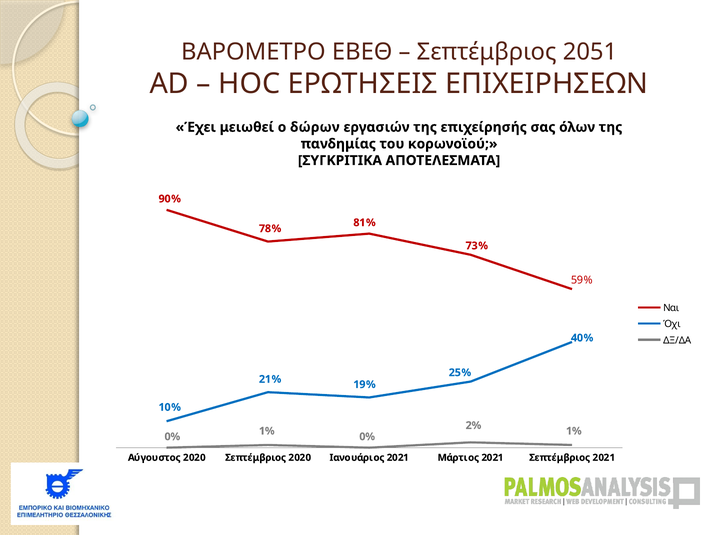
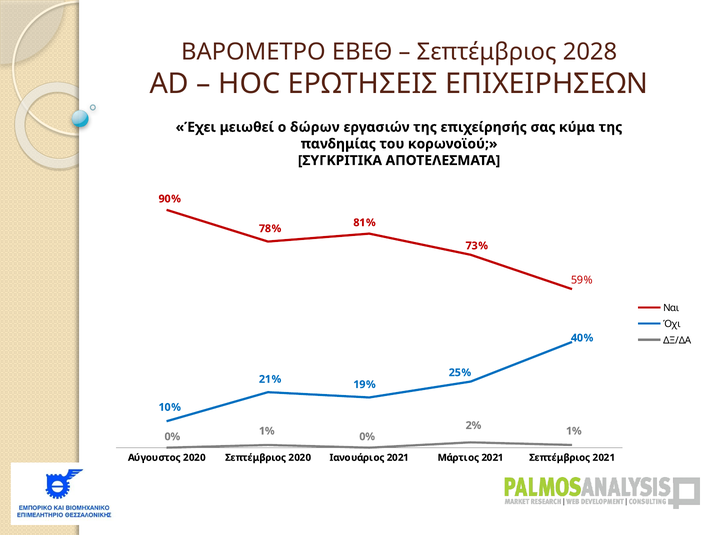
2051: 2051 -> 2028 (590, 52)
όλων: όλων -> κύμα (577, 127)
